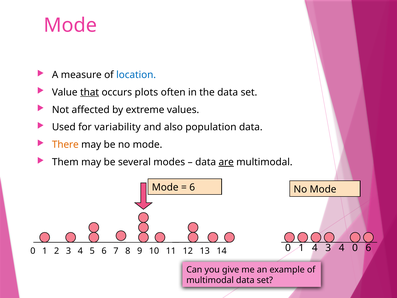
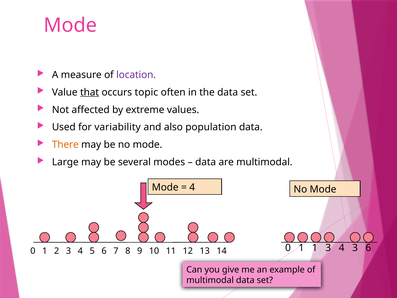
location colour: blue -> purple (136, 75)
plots: plots -> topic (146, 92)
Them: Them -> Large (65, 162)
are underline: present -> none (226, 162)
6: 6 -> 4 (192, 187)
1 4: 4 -> 1 (315, 248)
4 0: 0 -> 3 (355, 248)
